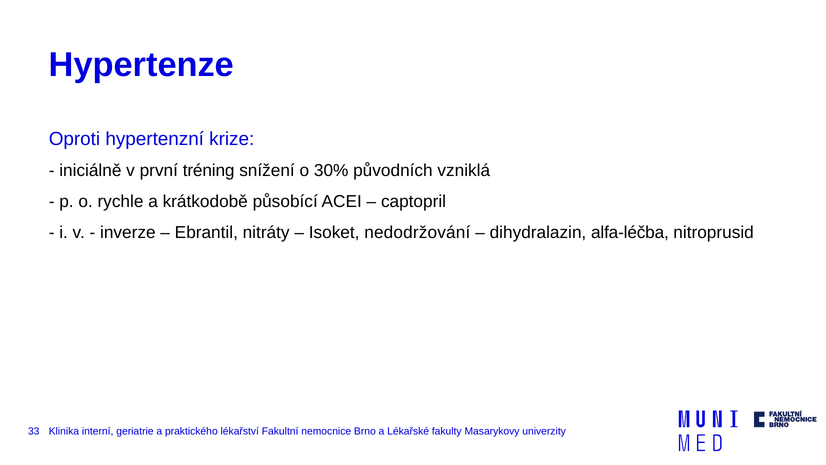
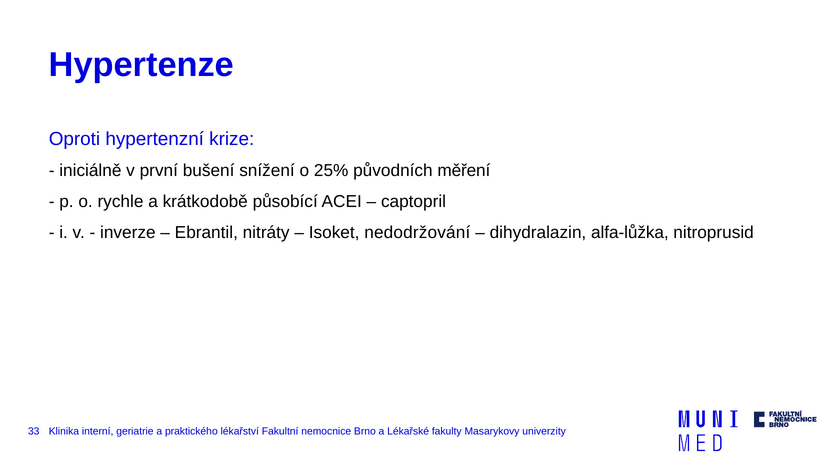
tréning: tréning -> bušení (209, 171)
30%: 30% -> 25% (331, 171)
vzniklá: vzniklá -> měření (464, 171)
alfa-léčba: alfa-léčba -> alfa-lůžka (630, 232)
